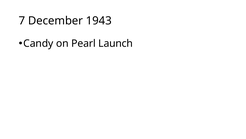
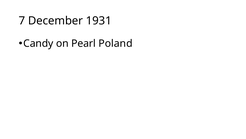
1943: 1943 -> 1931 (99, 21)
Launch: Launch -> Poland (116, 43)
